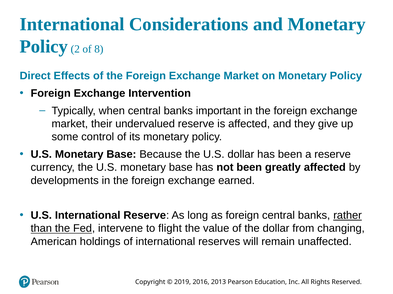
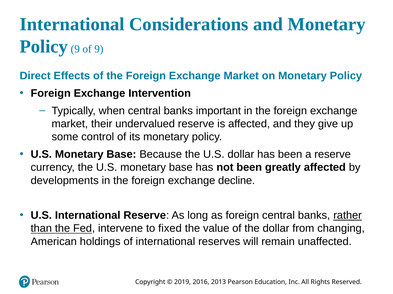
Policy 2: 2 -> 9 (75, 49)
of 8: 8 -> 9 (99, 49)
earned: earned -> decline (237, 181)
flight: flight -> fixed (170, 229)
